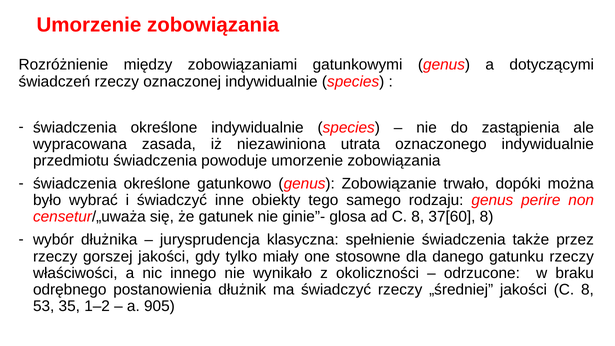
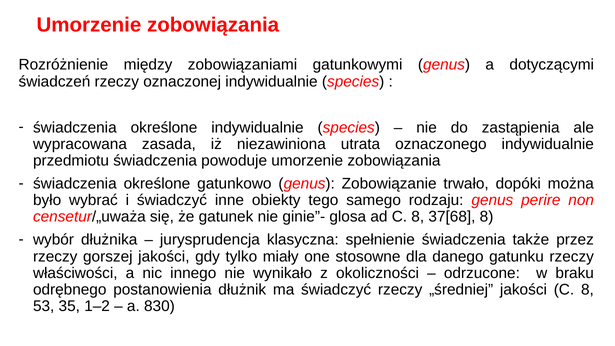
37[60: 37[60 -> 37[68 (452, 217)
905: 905 -> 830 (159, 306)
